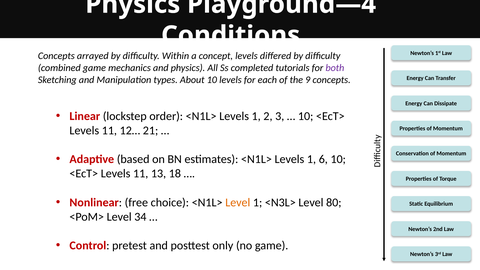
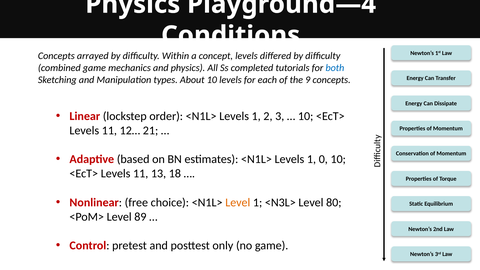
both colour: purple -> blue (335, 68)
6: 6 -> 0 (323, 159)
34: 34 -> 89 (140, 217)
